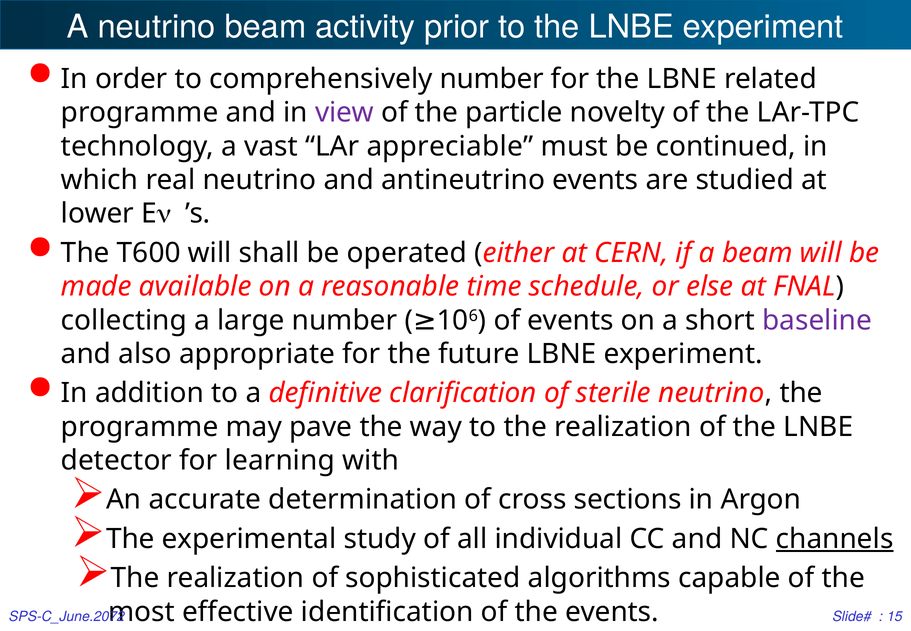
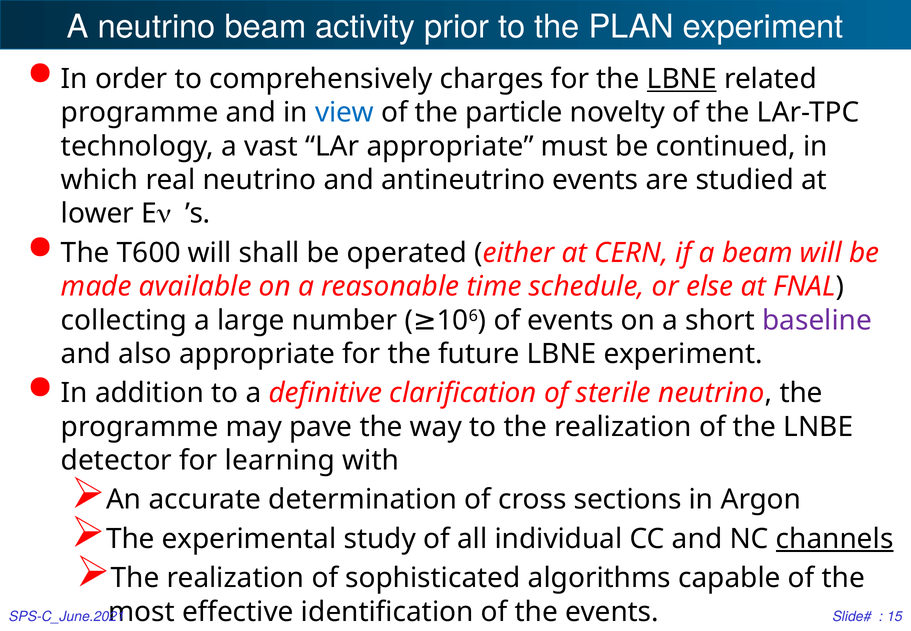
to the LNBE: LNBE -> PLAN (631, 27)
comprehensively number: number -> charges (492, 79)
LBNE underline: none -> present (682, 79)
view colour: purple -> blue (345, 113)
LAr appreciable: appreciable -> appropriate (450, 146)
SPS-C_June.2072: SPS-C_June.2072 -> SPS-C_June.2021 (67, 616)
